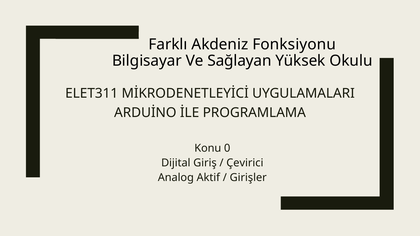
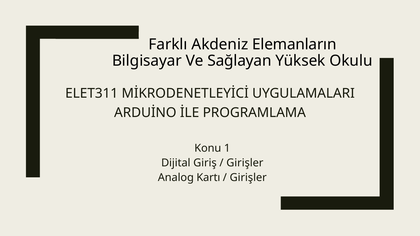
Fonksiyonu: Fonksiyonu -> Elemanların (294, 45)
0: 0 -> 1 (227, 149)
Çevirici: Çevirici -> Girişler (245, 163)
Aktif: Aktif -> Kartı (208, 178)
